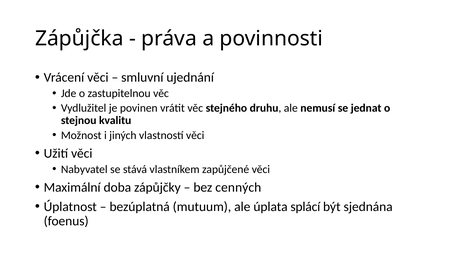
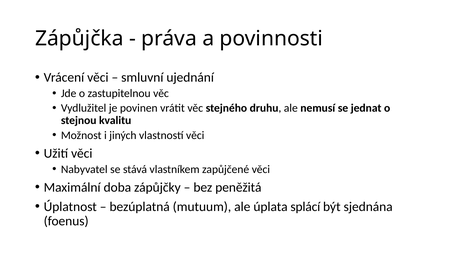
cenných: cenných -> peněžitá (238, 188)
